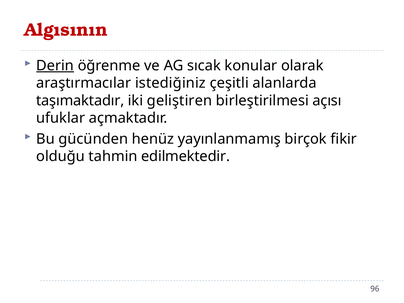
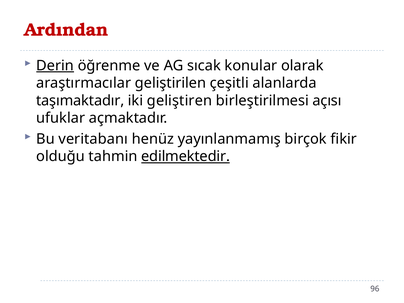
Algısının: Algısının -> Ardından (66, 30)
istediğiniz: istediğiniz -> geliştirilen (171, 83)
gücünden: gücünden -> veritabanı (93, 139)
edilmektedir underline: none -> present (186, 156)
